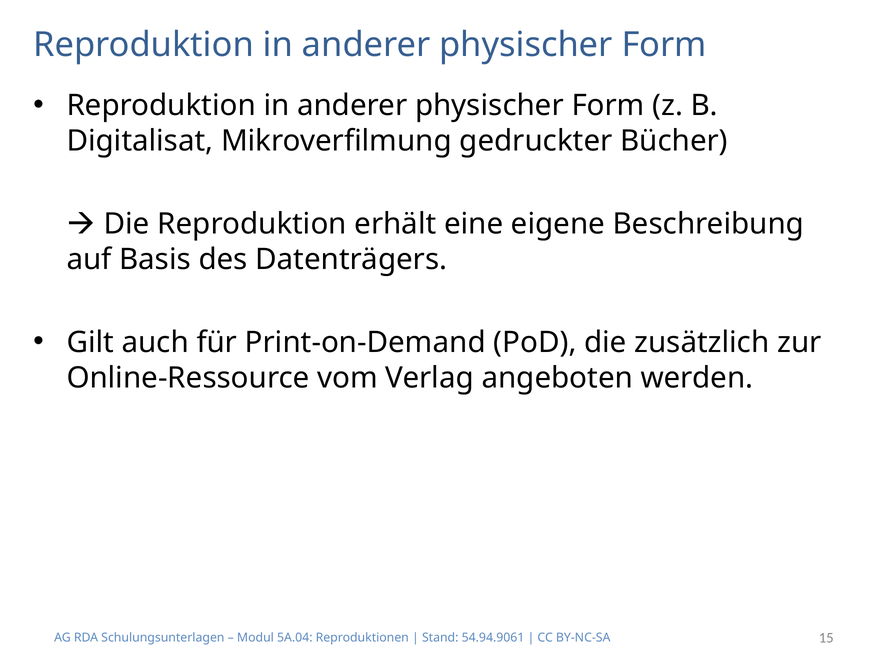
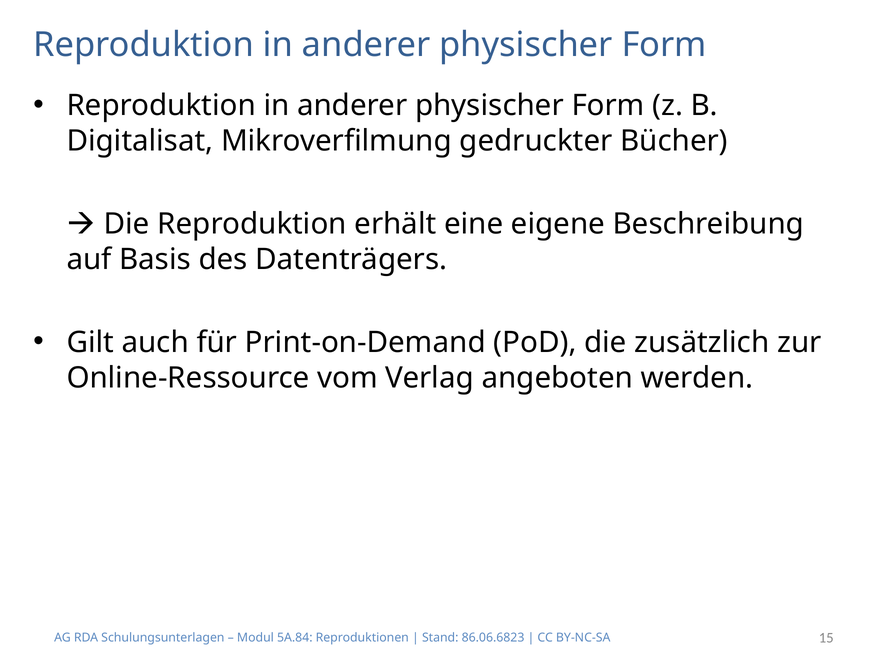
5A.04: 5A.04 -> 5A.84 (295, 637)
54.94.9061: 54.94.9061 -> 86.06.6823 (493, 637)
